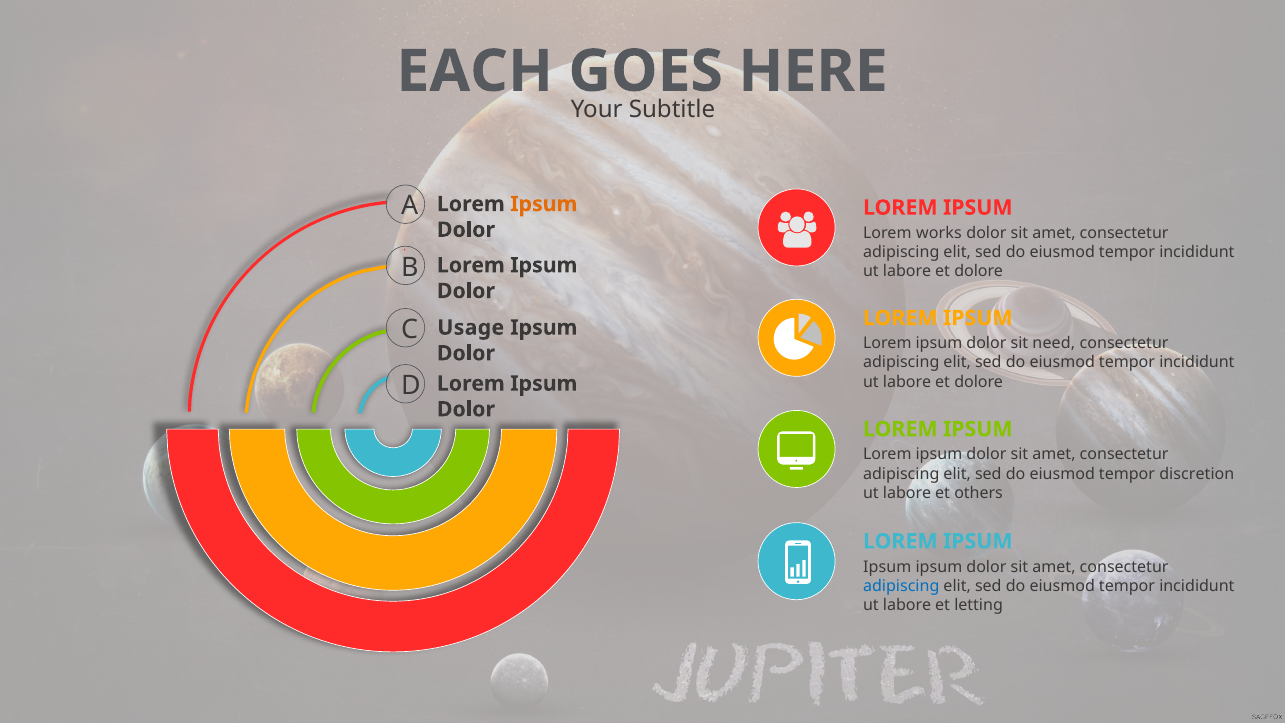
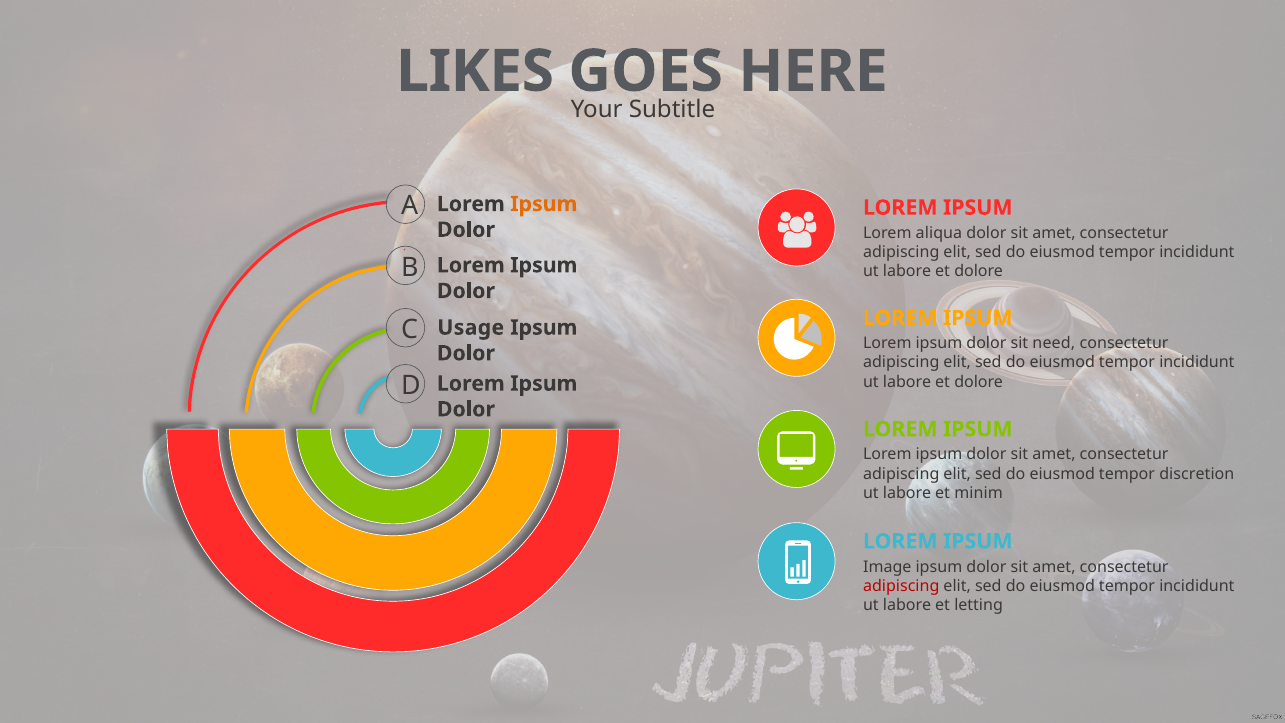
EACH: EACH -> LIKES (475, 71)
works: works -> aliqua (939, 233)
others: others -> minim (979, 493)
Ipsum: Ipsum -> Image (887, 567)
adipiscing colour: blue -> red (901, 586)
